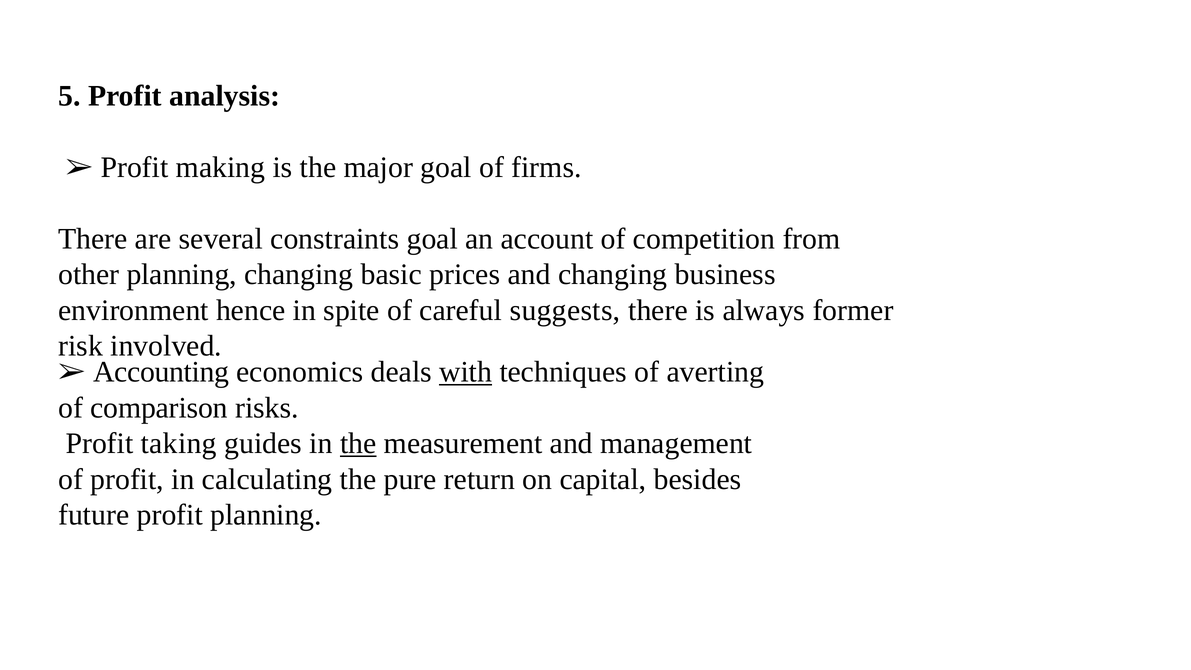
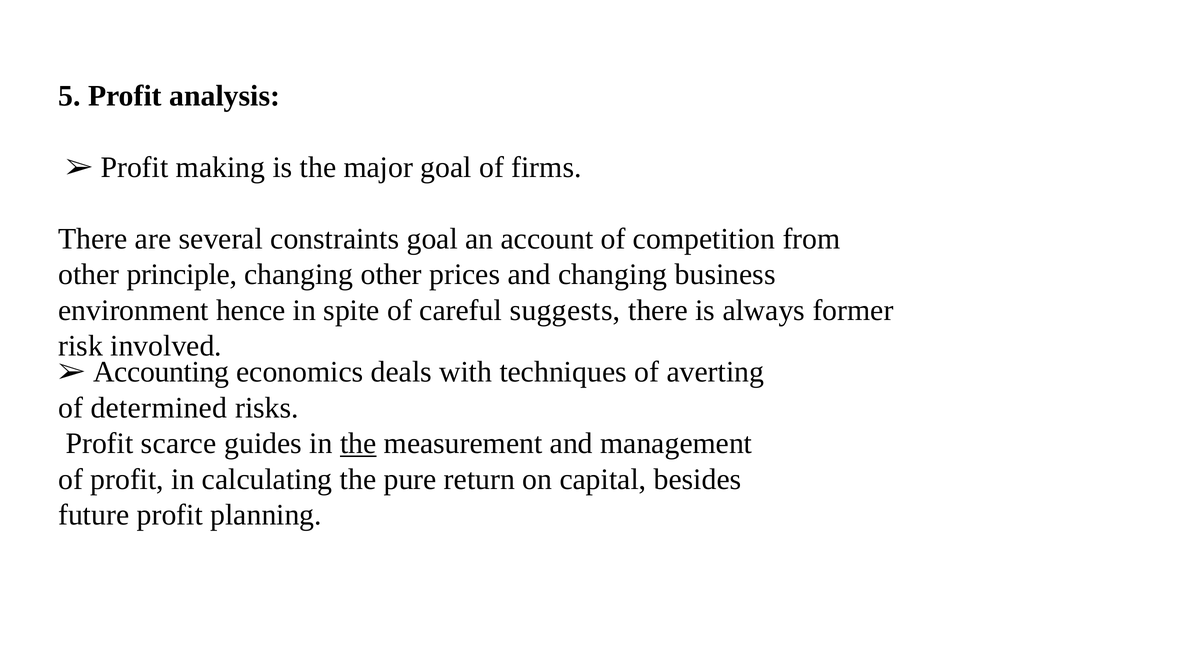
other planning: planning -> principle (182, 274)
changing basic: basic -> other (391, 274)
with underline: present -> none (466, 372)
comparison: comparison -> determined (159, 408)
taking: taking -> scarce (179, 443)
